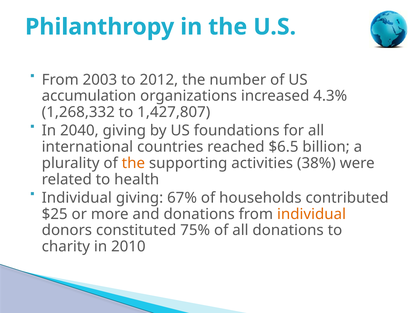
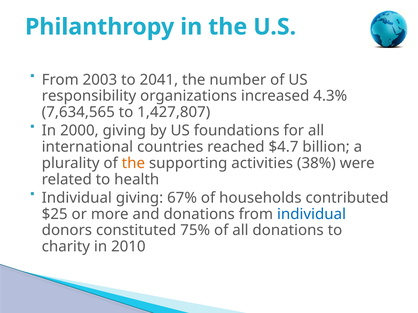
2012: 2012 -> 2041 (159, 80)
accumulation: accumulation -> responsibility (89, 96)
1,268,332: 1,268,332 -> 7,634,565 (78, 112)
2040: 2040 -> 2000 (79, 131)
$6.5: $6.5 -> $4.7 (283, 147)
individual colour: orange -> blue (312, 214)
